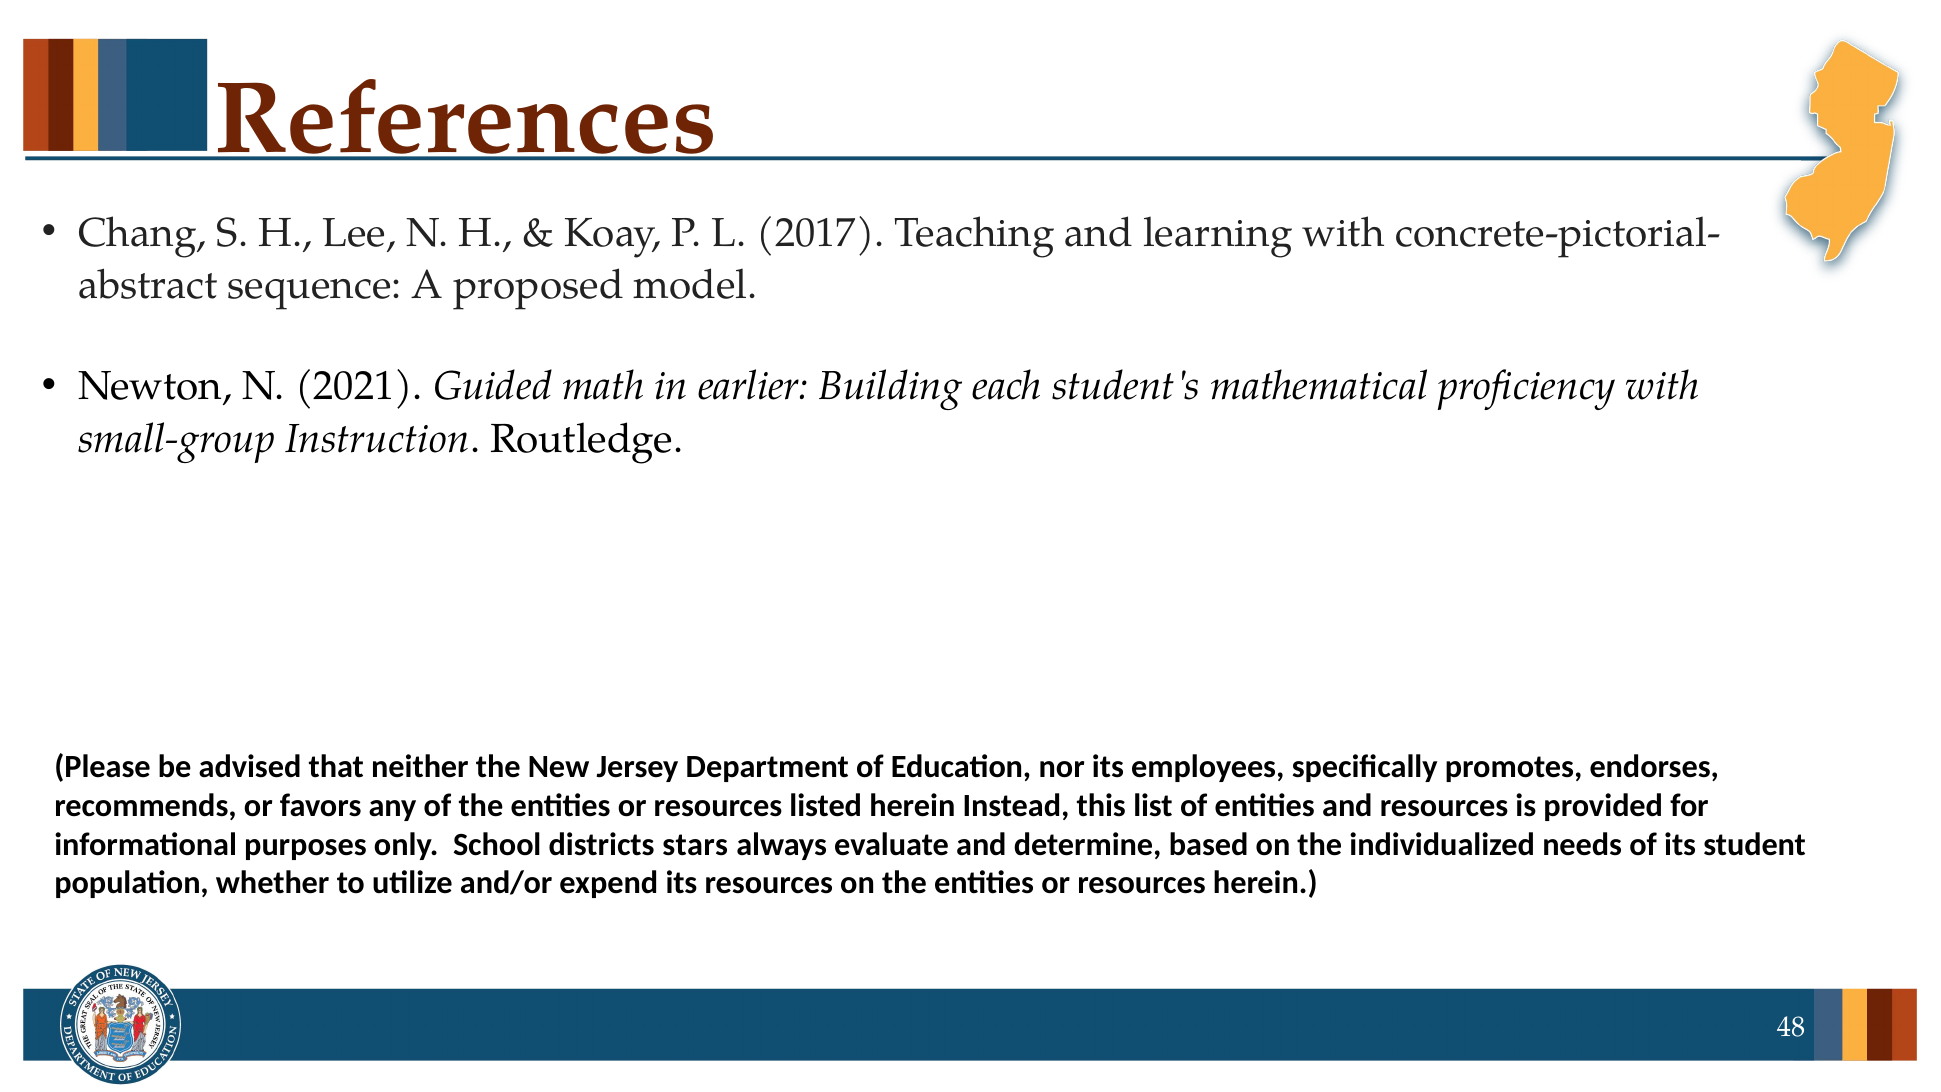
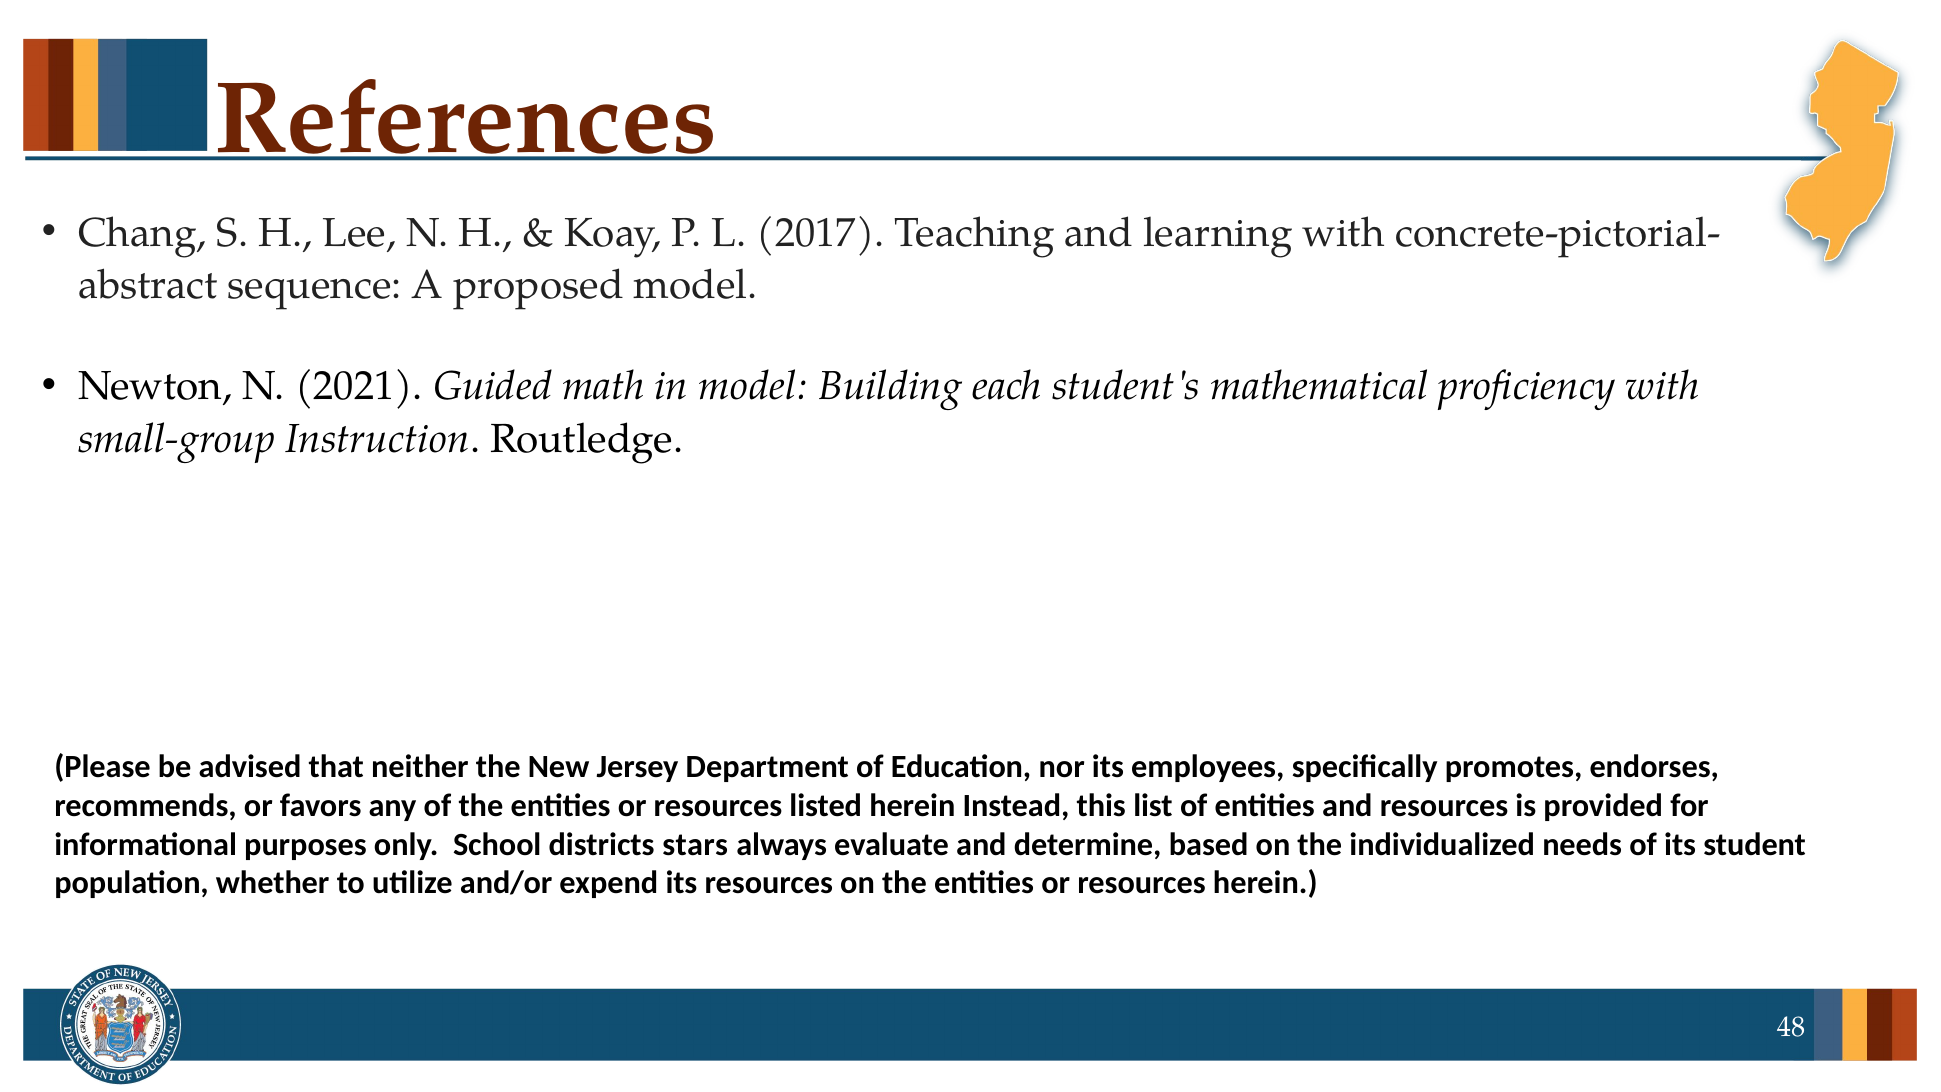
in earlier: earlier -> model (753, 386)
